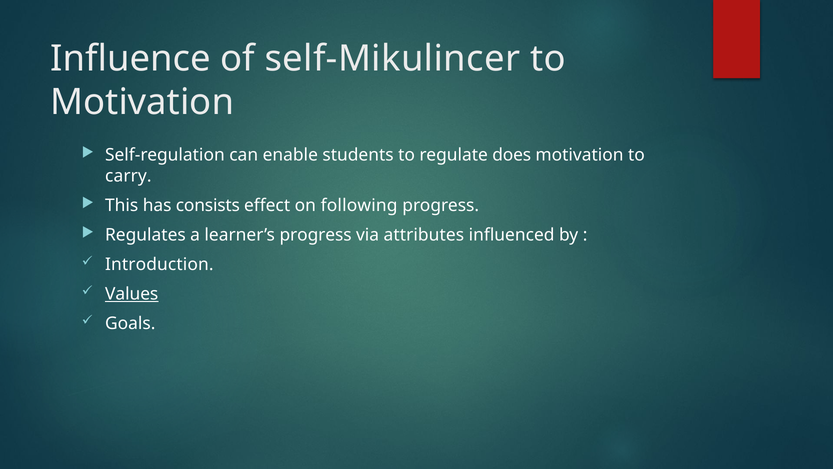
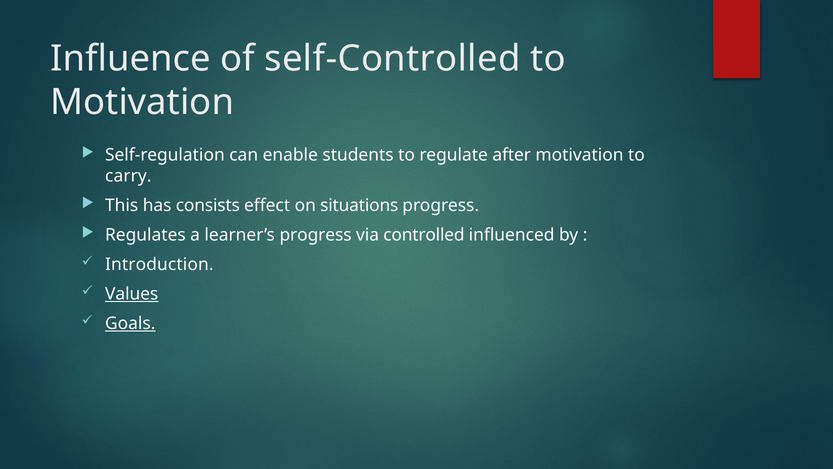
self-Mikulincer: self-Mikulincer -> self-Controlled (392, 58)
does: does -> after (512, 155)
following: following -> situations (359, 205)
attributes: attributes -> controlled (424, 235)
Goals underline: none -> present (130, 323)
